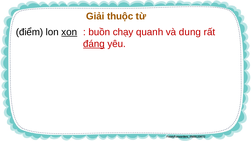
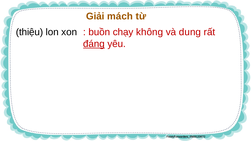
thuộc: thuộc -> mách (120, 16)
điểm: điểm -> thiệu (30, 32)
xon underline: present -> none (69, 32)
quanh: quanh -> không (150, 32)
